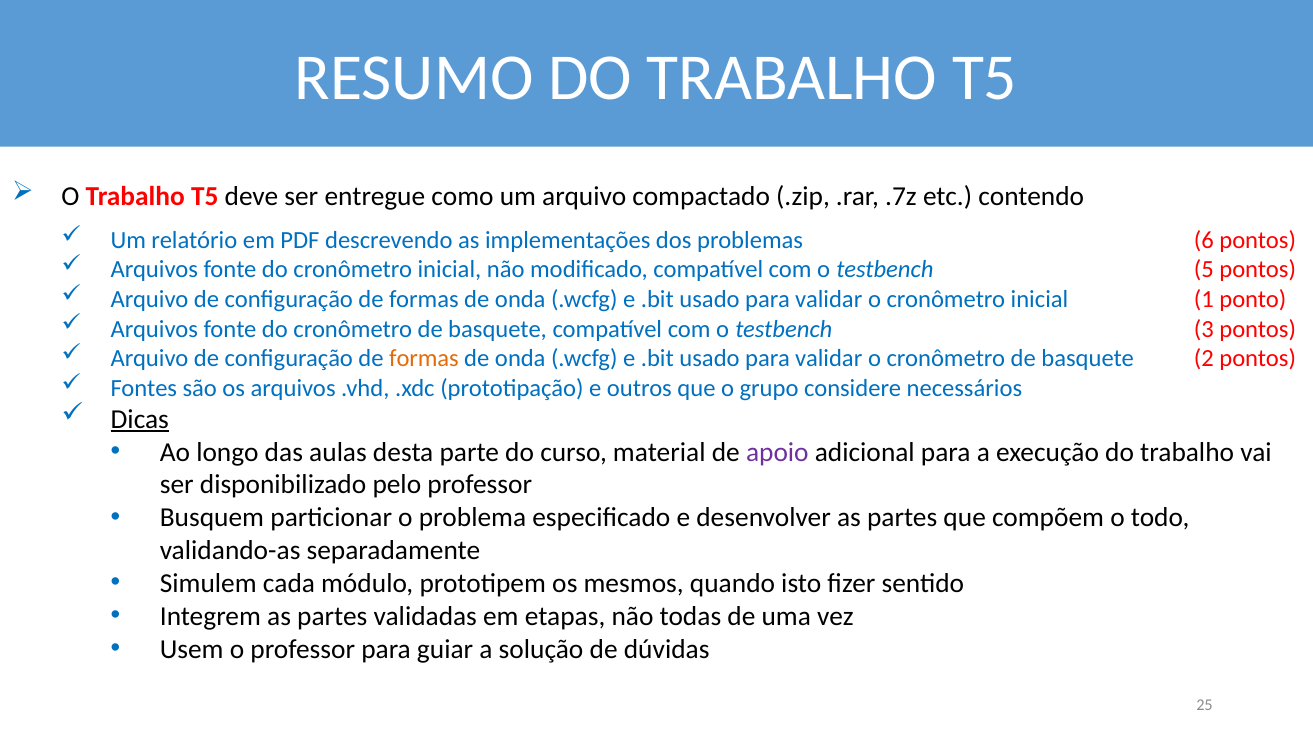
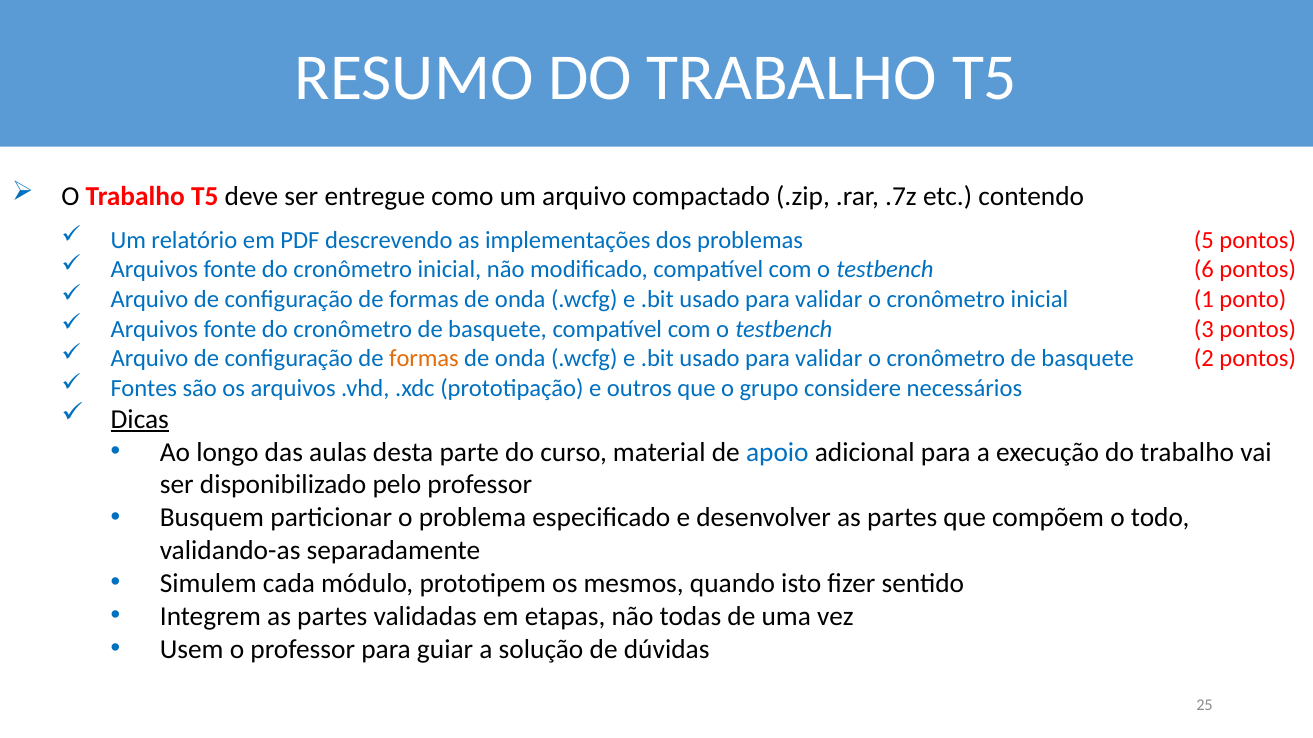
6: 6 -> 5 (1204, 241)
5: 5 -> 6 (1204, 270)
apoio colour: purple -> blue (777, 452)
